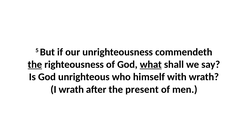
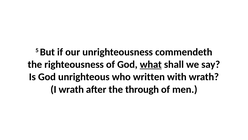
the underline: present -> none (35, 64)
himself: himself -> written (149, 77)
present: present -> through (142, 89)
